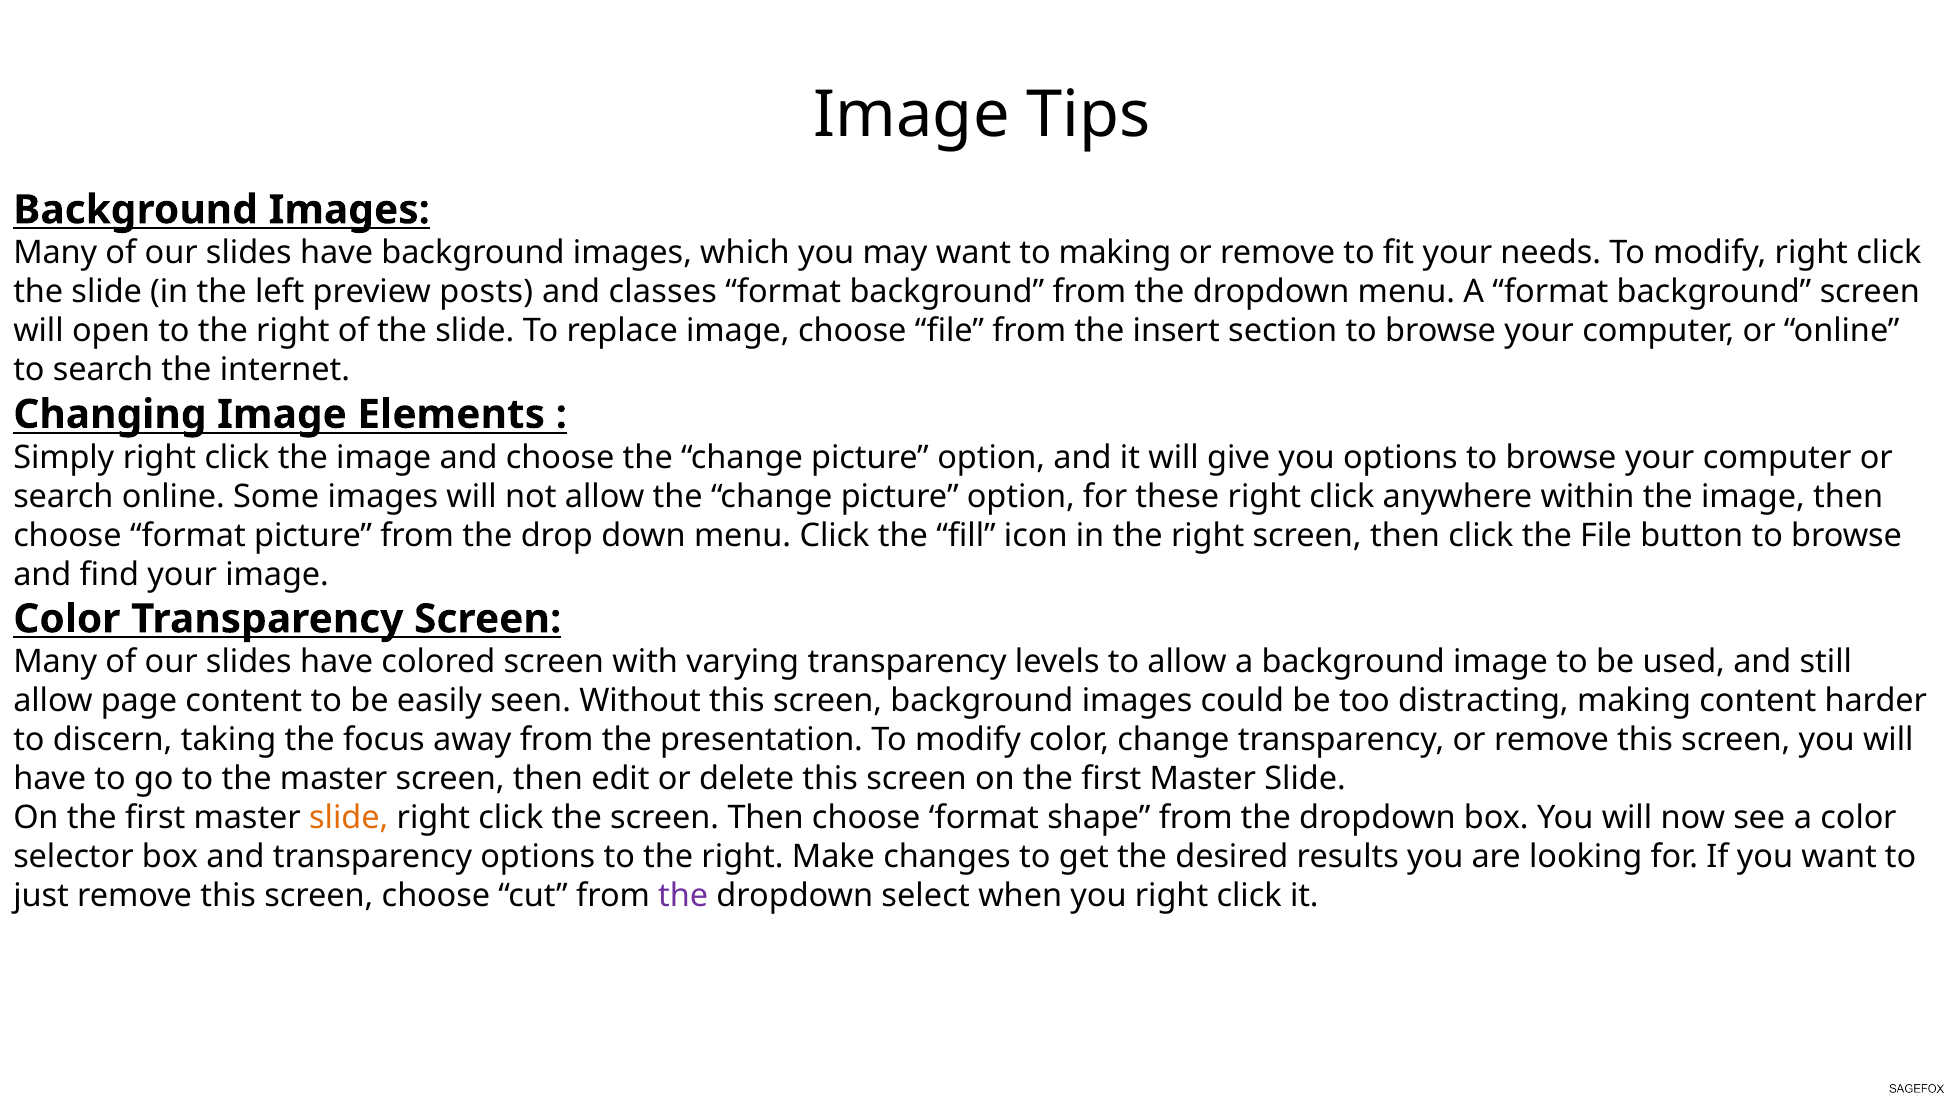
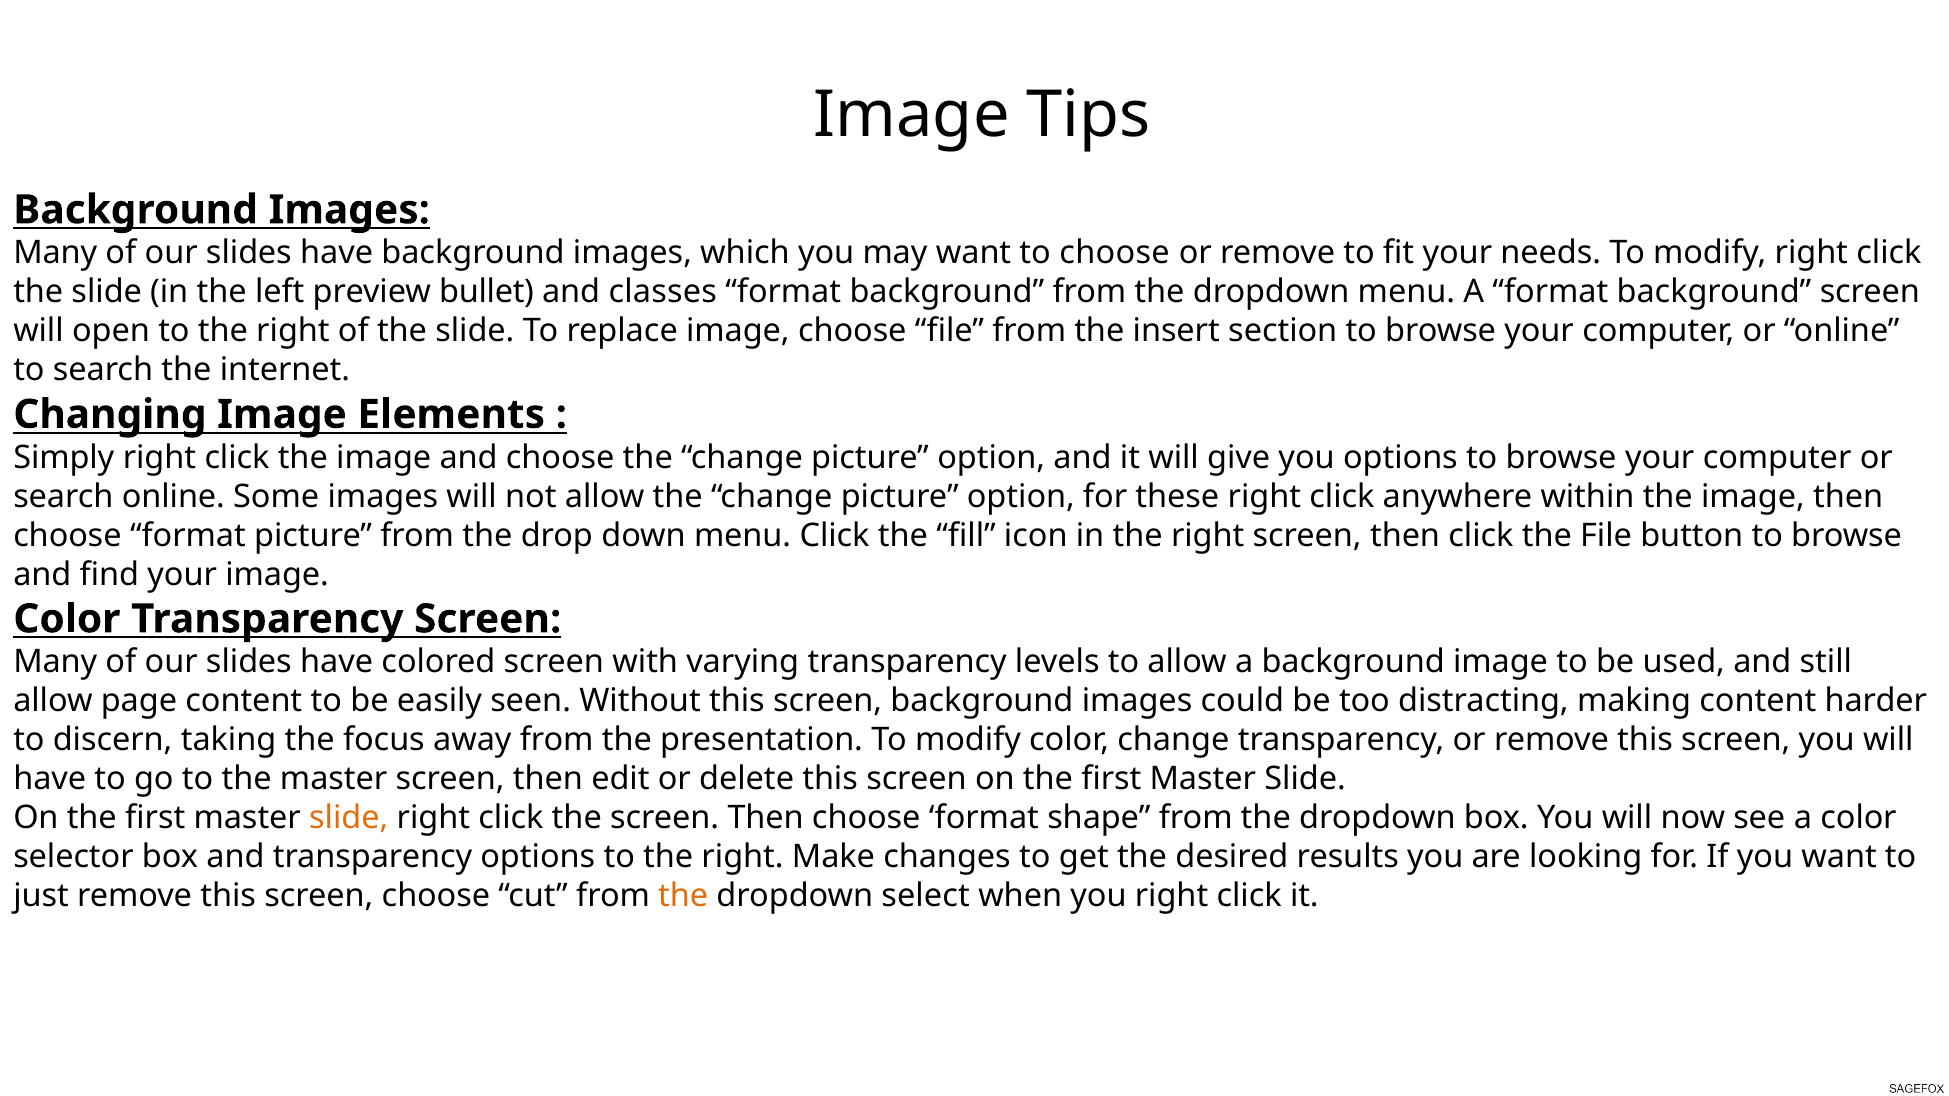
to making: making -> choose (1115, 253)
posts: posts -> bullet (487, 292)
the colour: purple -> orange (683, 896)
